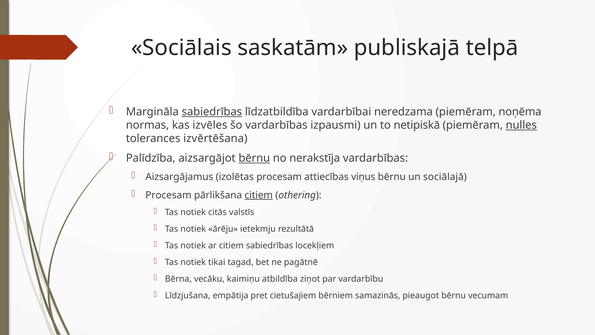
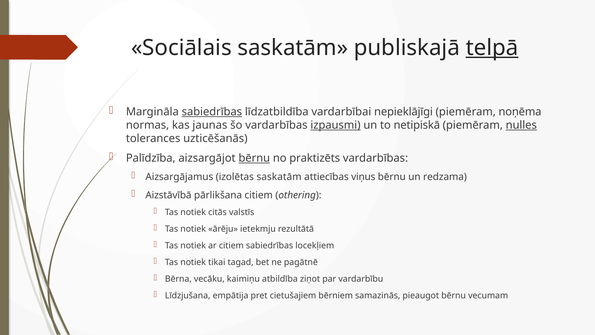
telpā underline: none -> present (492, 48)
neredzama: neredzama -> nepieklājīgi (403, 112)
izvēles: izvēles -> jaunas (210, 125)
izpausmi underline: none -> present (335, 125)
izvērtēšana: izvērtēšana -> uzticēšanās (215, 138)
nerakstīja: nerakstīja -> praktizēts (315, 158)
izolētas procesam: procesam -> saskatām (279, 177)
sociālajā: sociālajā -> redzama (445, 177)
Procesam: Procesam -> Aizstāvībā (168, 195)
citiem underline: present -> none (259, 195)
